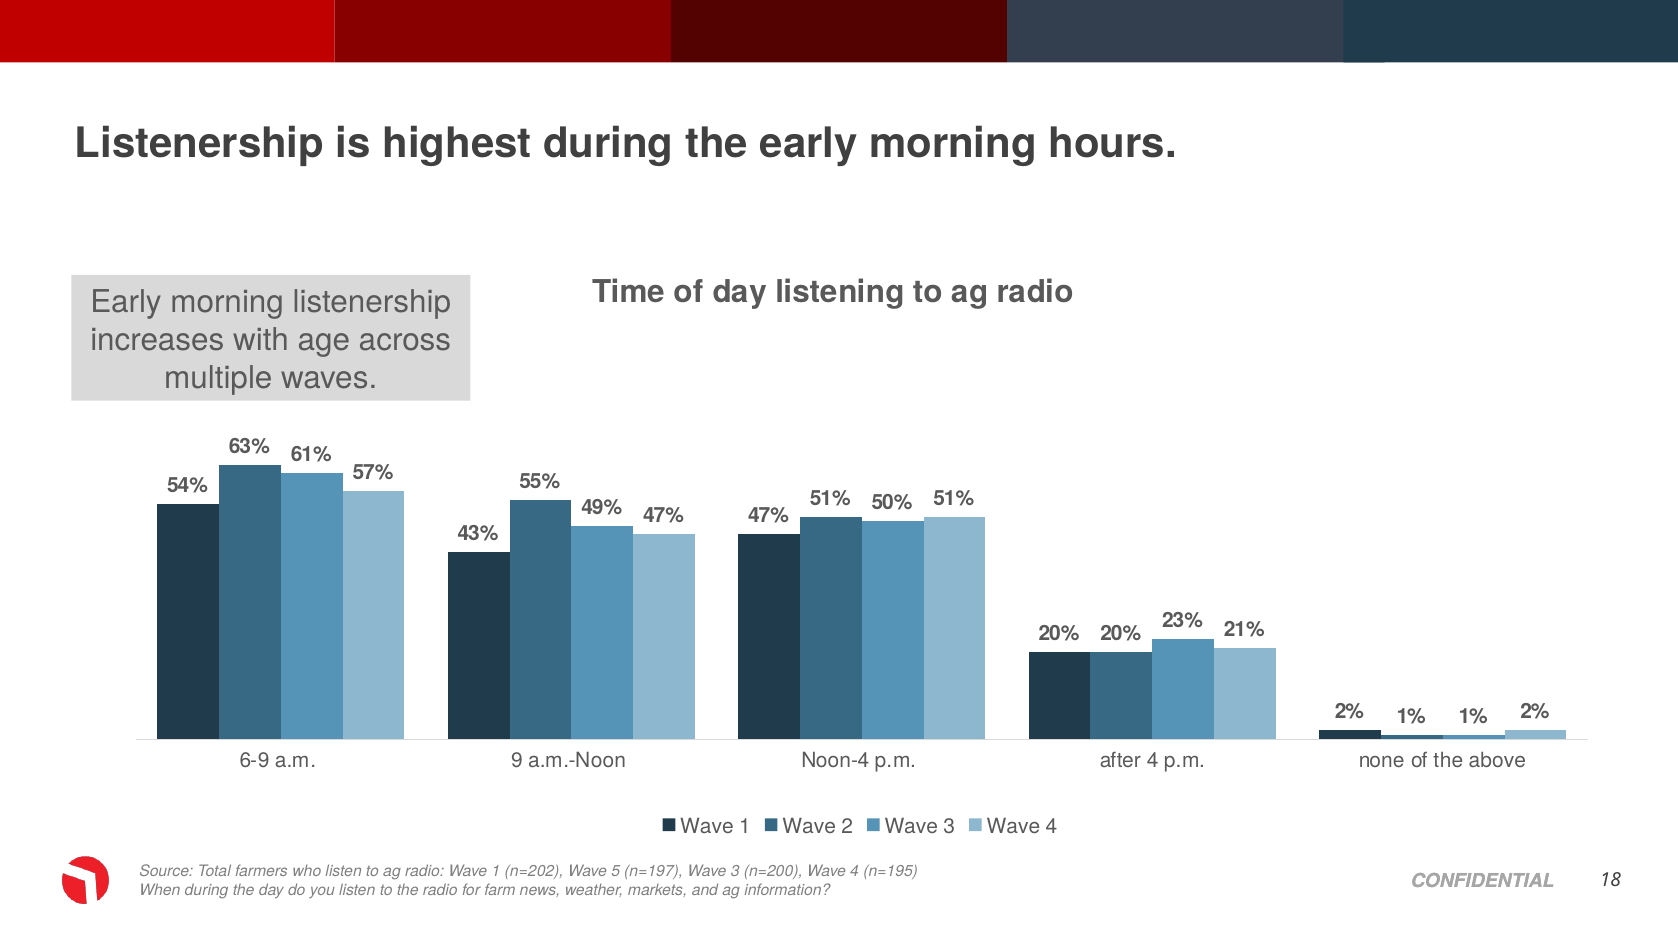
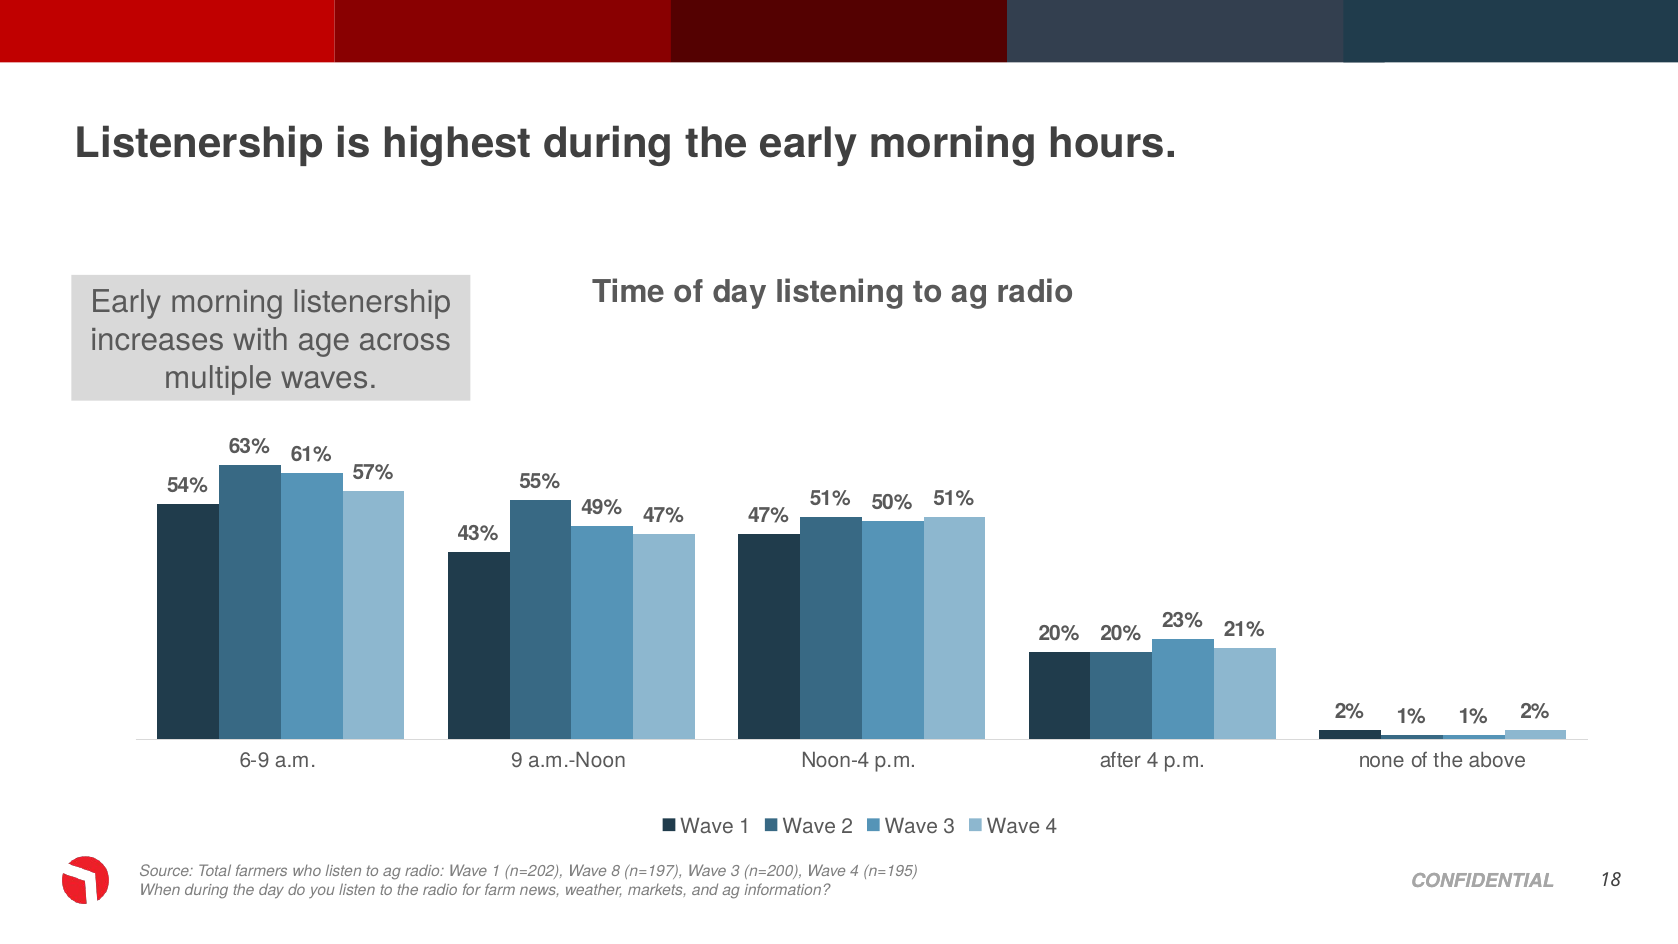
5: 5 -> 8 (616, 871)
